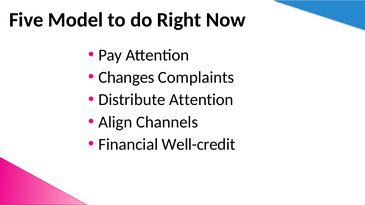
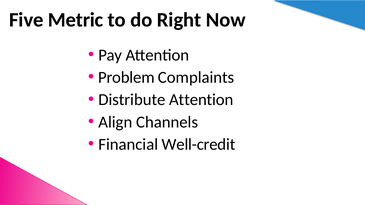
Model: Model -> Metric (76, 20)
Changes: Changes -> Problem (126, 77)
